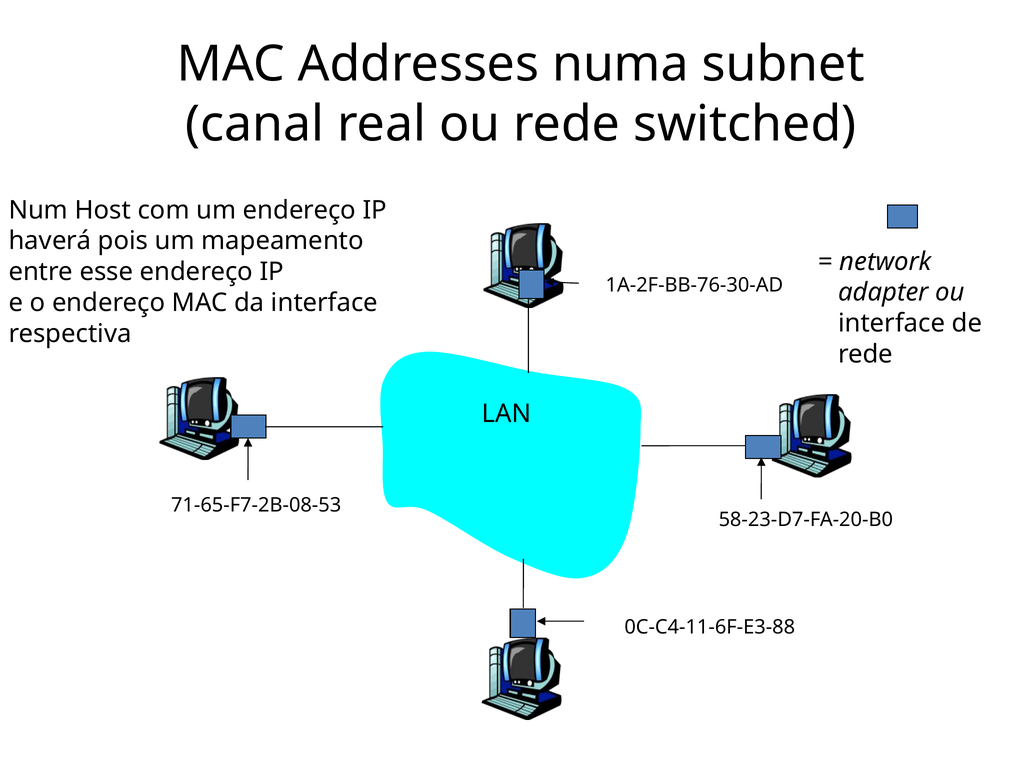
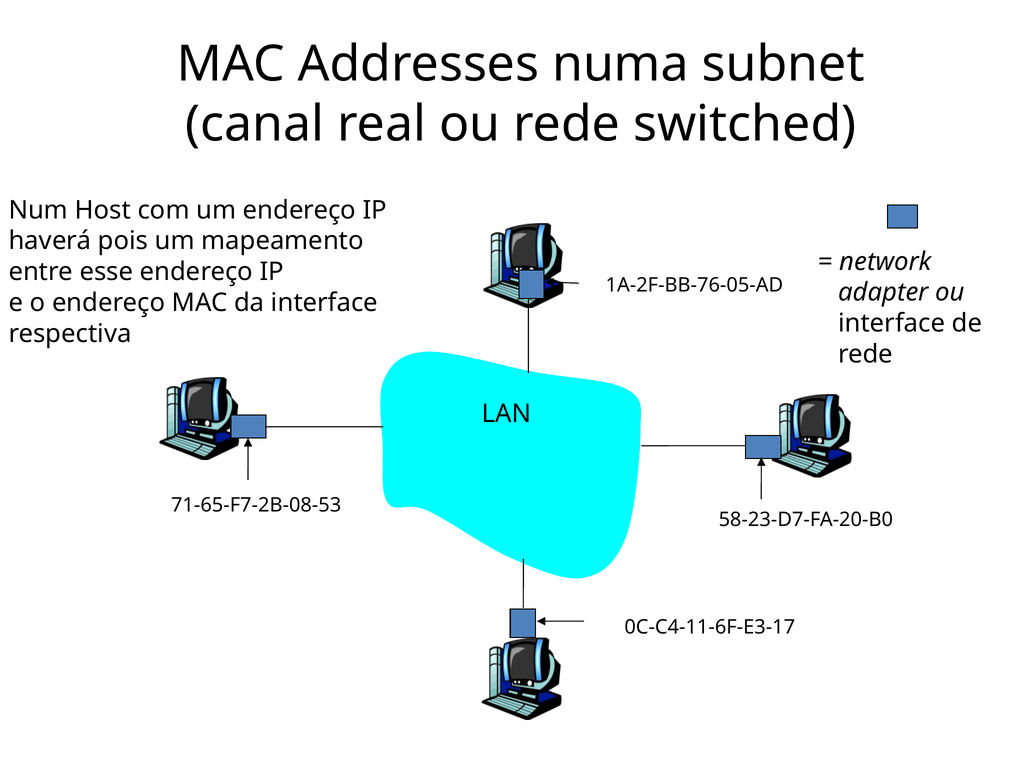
1A-2F-BB-76-30-AD: 1A-2F-BB-76-30-AD -> 1A-2F-BB-76-05-AD (694, 285)
0C-C4-11-6F-E3-88: 0C-C4-11-6F-E3-88 -> 0C-C4-11-6F-E3-17 (710, 627)
